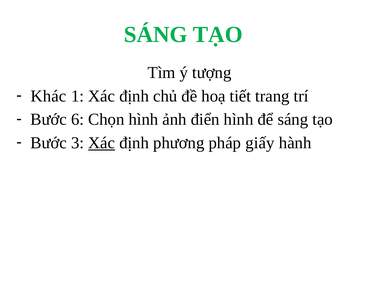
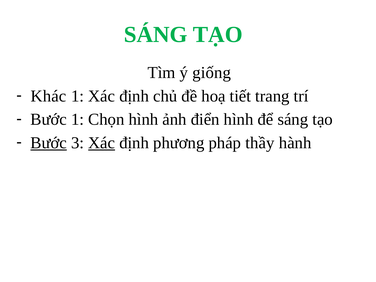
tượng: tượng -> giống (212, 73)
Bước 6: 6 -> 1 (77, 119)
Bước underline: none -> present (49, 143)
giấy: giấy -> thầy (260, 143)
